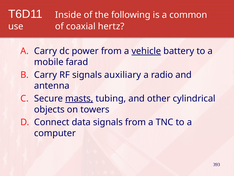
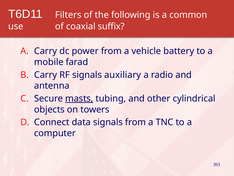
Inside: Inside -> Filters (68, 15)
hertz: hertz -> suffix (111, 26)
vehicle underline: present -> none (146, 51)
